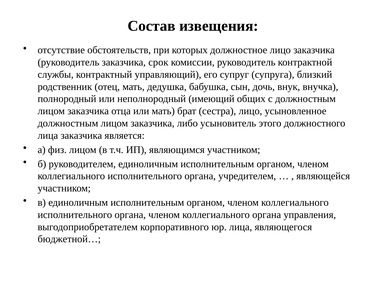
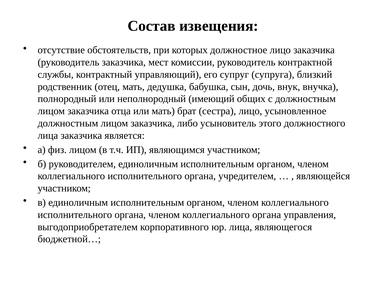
срок: срок -> мест (158, 62)
